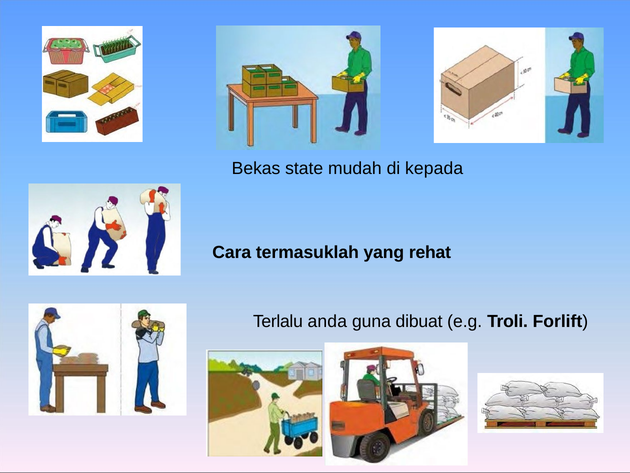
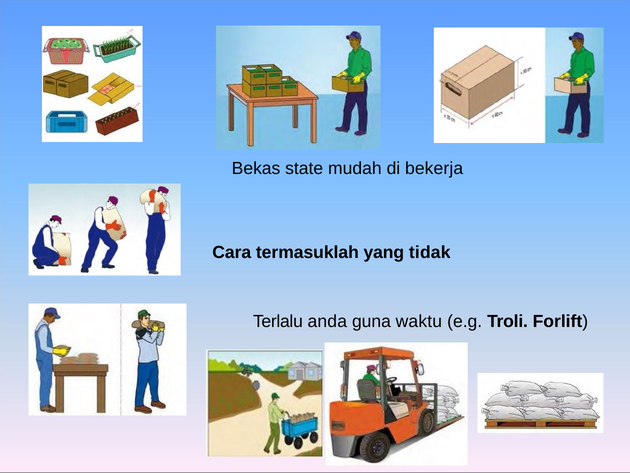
kepada: kepada -> bekerja (434, 168)
rehat: rehat -> tidak (430, 252)
dibuat: dibuat -> waktu (419, 321)
